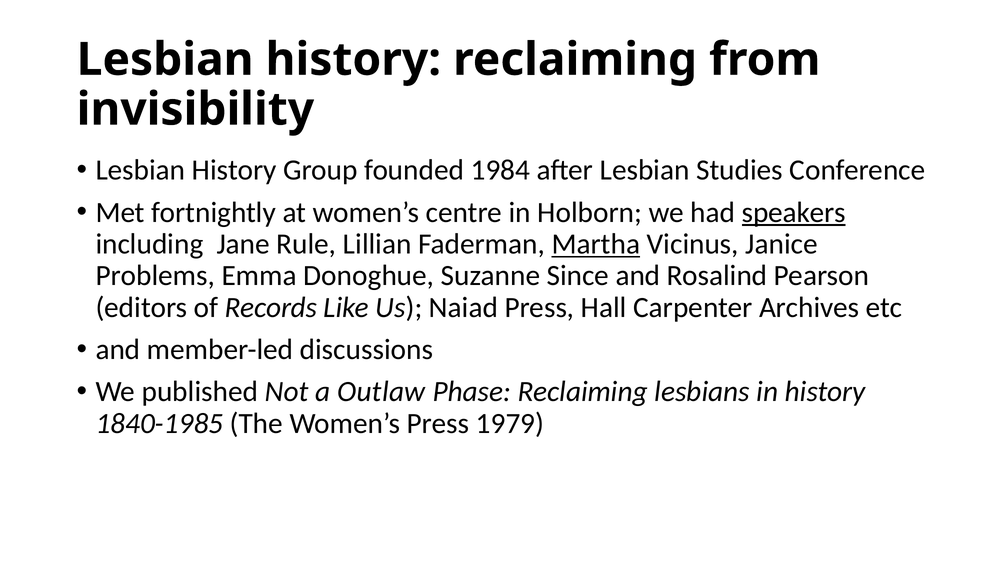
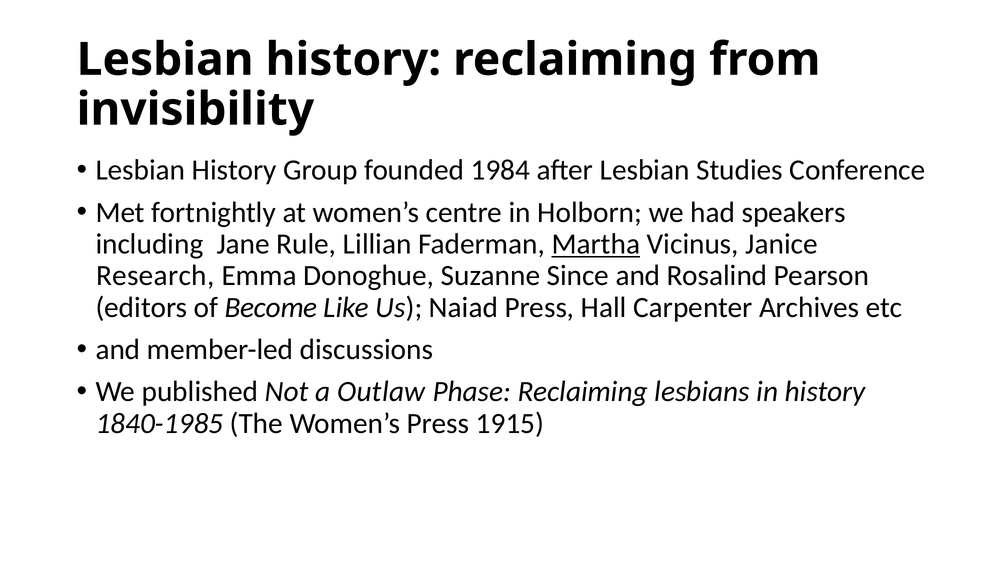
speakers underline: present -> none (794, 212)
Problems: Problems -> Research (155, 276)
Records: Records -> Become (271, 307)
1979: 1979 -> 1915 (510, 423)
